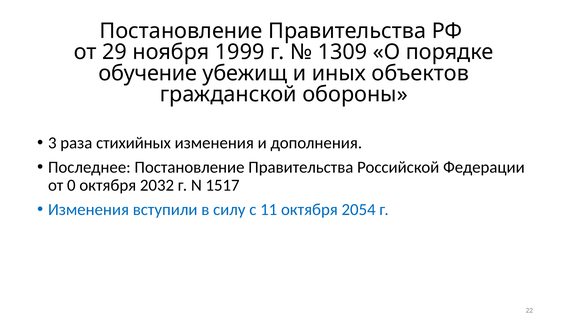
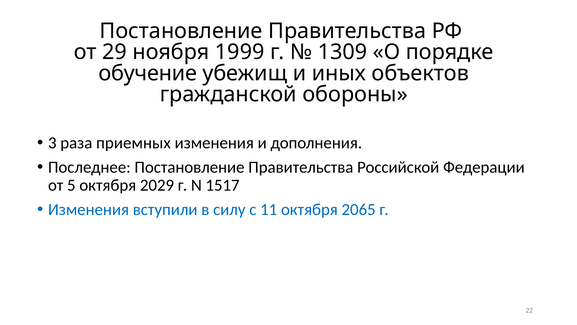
стихийных: стихийных -> приемных (133, 143)
0: 0 -> 5 (71, 185)
2032: 2032 -> 2029 (157, 185)
2054: 2054 -> 2065 (359, 209)
